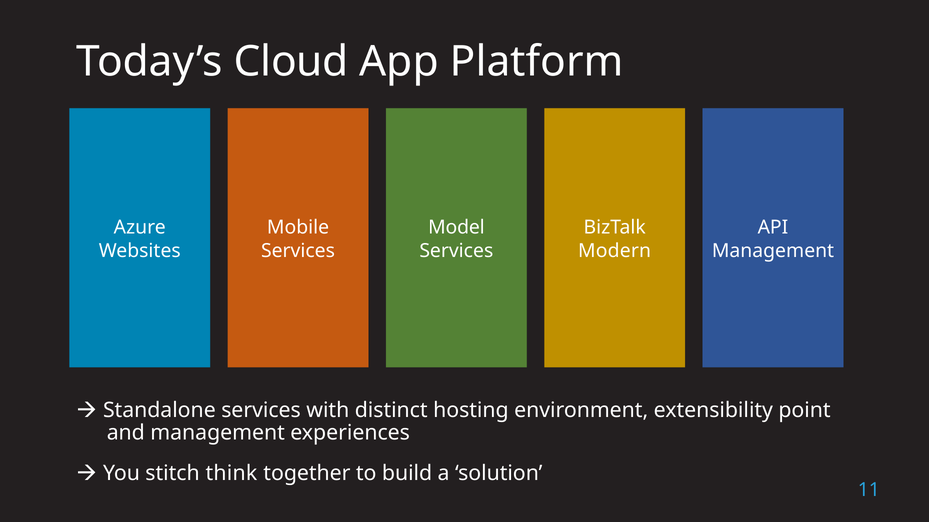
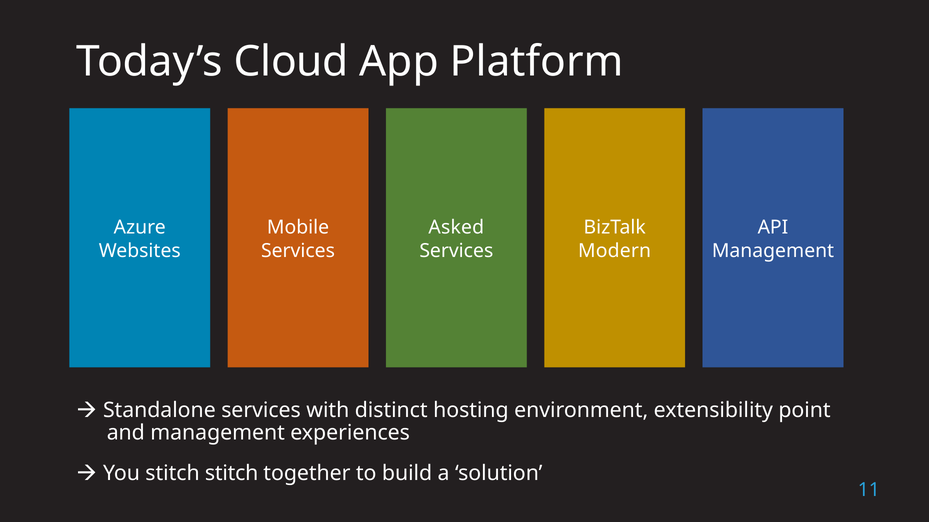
Model: Model -> Asked (456, 228)
stitch think: think -> stitch (232, 474)
